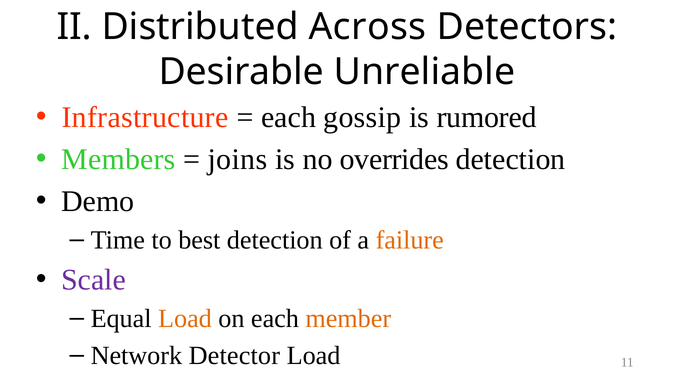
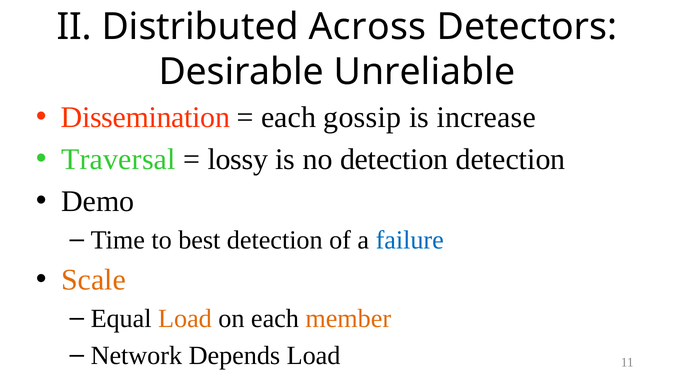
Infrastructure: Infrastructure -> Dissemination (145, 118)
rumored: rumored -> increase (486, 118)
Members: Members -> Traversal (118, 159)
joins: joins -> lossy (238, 159)
no overrides: overrides -> detection (394, 159)
failure colour: orange -> blue (410, 240)
Scale colour: purple -> orange (94, 280)
Detector: Detector -> Depends (234, 356)
